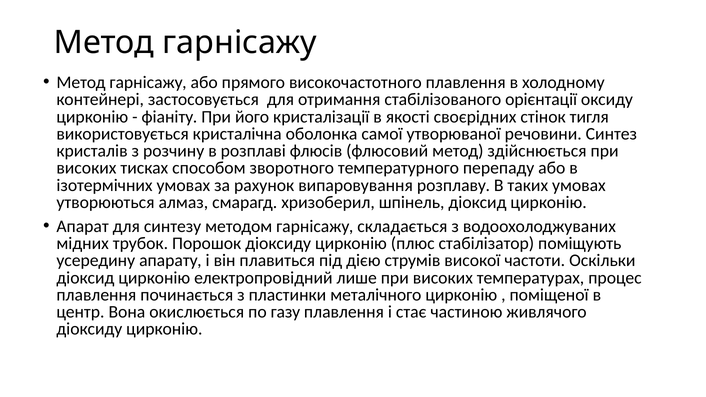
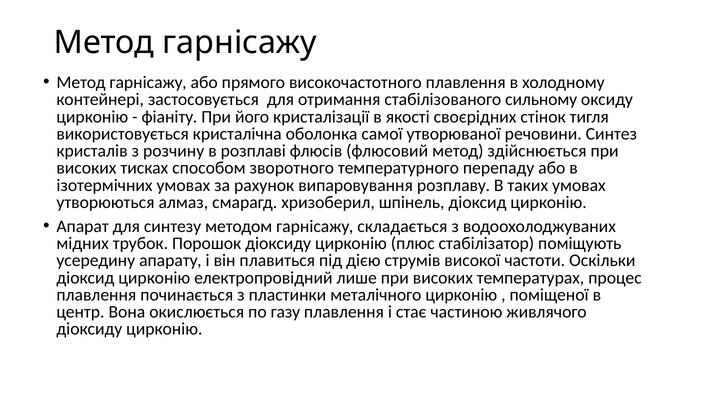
орієнтації: орієнтації -> сильному (541, 100)
